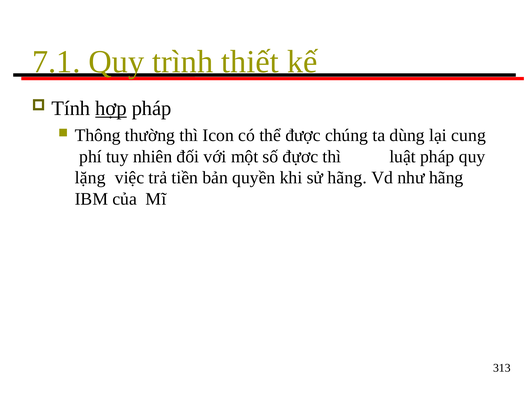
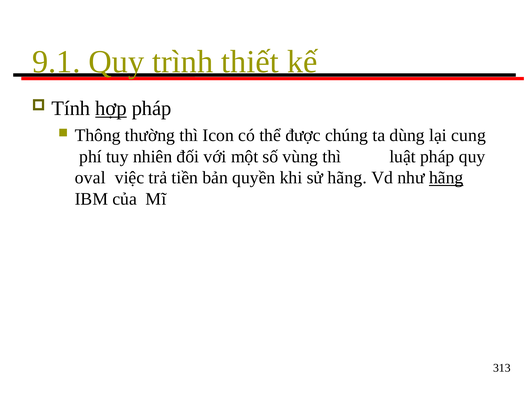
7.1: 7.1 -> 9.1 (56, 62)
đựơc: đựơc -> vùng (300, 157)
lặng: lặng -> oval (90, 178)
hãng underline: none -> present (446, 178)
